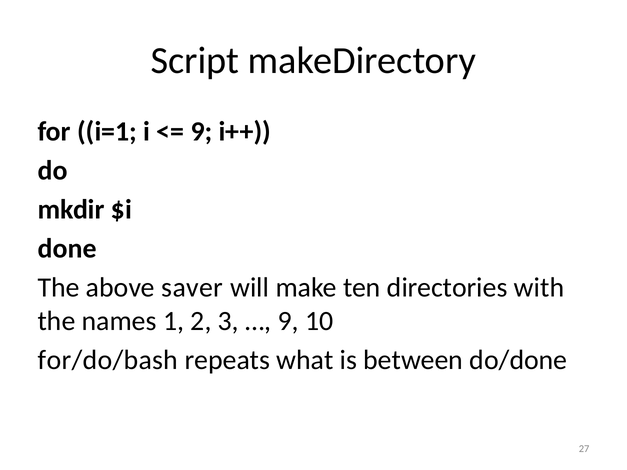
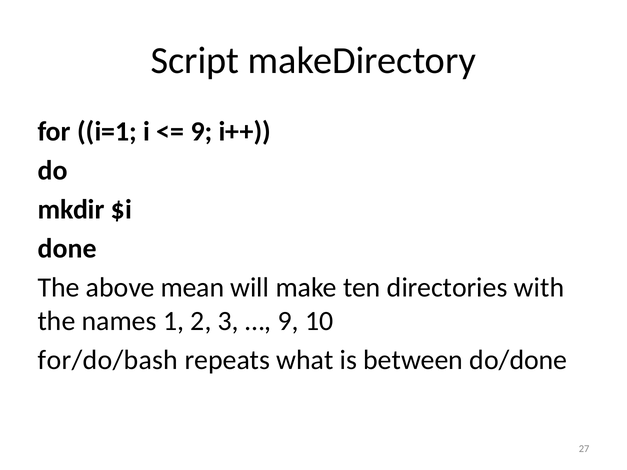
saver: saver -> mean (193, 288)
